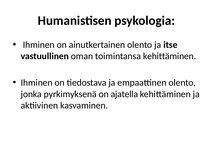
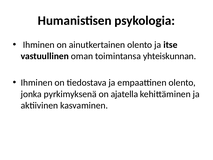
toimintansa kehittäminen: kehittäminen -> yhteiskunnan (170, 56)
